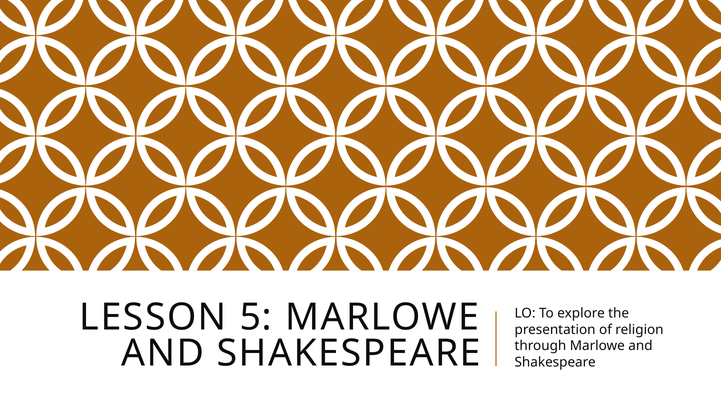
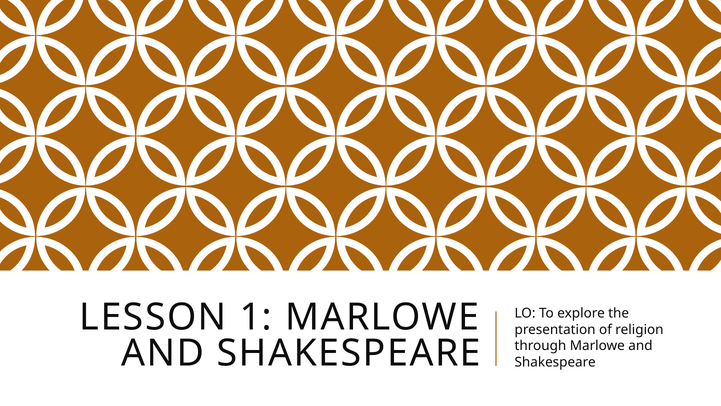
5: 5 -> 1 (256, 317)
